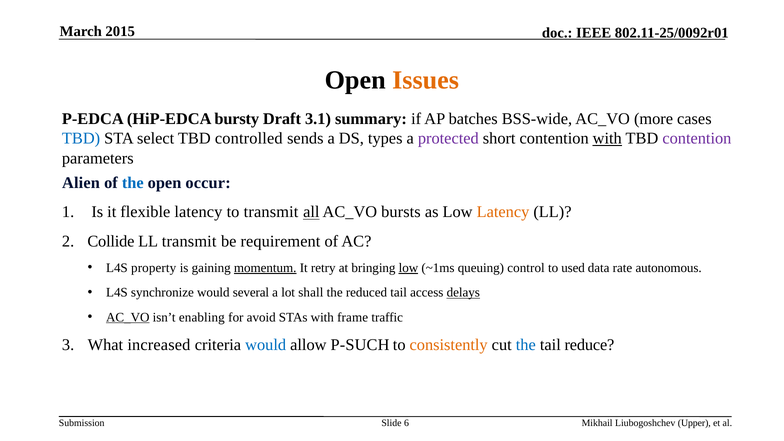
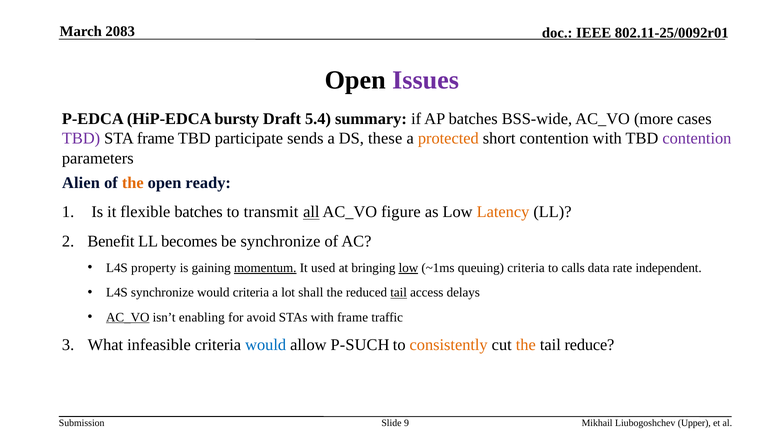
2015: 2015 -> 2083 (120, 31)
Issues colour: orange -> purple (426, 80)
3.1: 3.1 -> 5.4 (318, 119)
TBD colour: blue -> purple (81, 139)
STA select: select -> frame (156, 139)
controlled: controlled -> participate (249, 139)
types: types -> these (385, 139)
protected colour: purple -> orange (448, 139)
with underline: present -> none (607, 139)
the colour: blue -> orange (133, 183)
occur: occur -> ready (208, 183)
flexible latency: latency -> batches (199, 212)
bursts: bursts -> figure (401, 212)
Collide: Collide -> Benefit (111, 241)
LL transmit: transmit -> becomes (189, 241)
be requirement: requirement -> synchronize (280, 241)
retry: retry -> used (323, 268)
queuing control: control -> criteria (526, 268)
used: used -> calls (573, 268)
autonomous: autonomous -> independent (669, 268)
would several: several -> criteria (251, 293)
tail underline: none -> present (399, 293)
delays underline: present -> none (463, 293)
increased: increased -> infeasible (159, 345)
the colour: blue -> orange (526, 345)
6: 6 -> 9 (406, 423)
